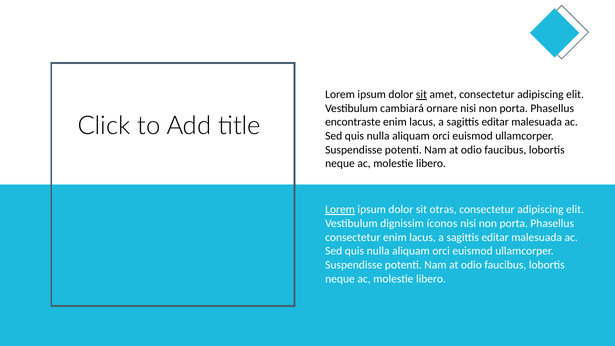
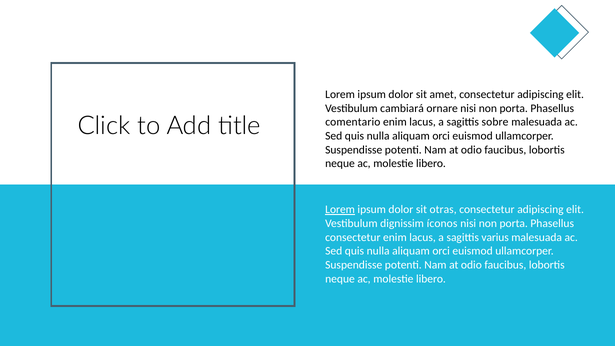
sit underline: present -> none (421, 94)
encontraste: encontraste -> comentario (353, 122)
editar: editar -> sobre (495, 122)
editar: editar -> varius (495, 237)
